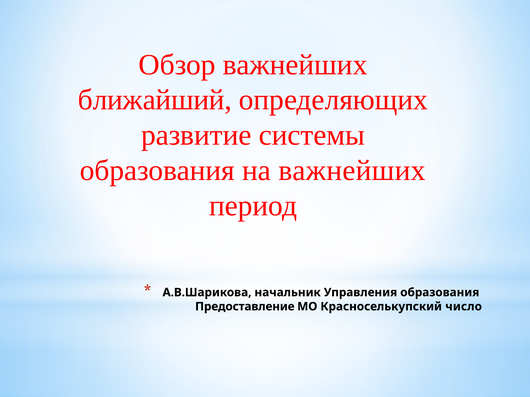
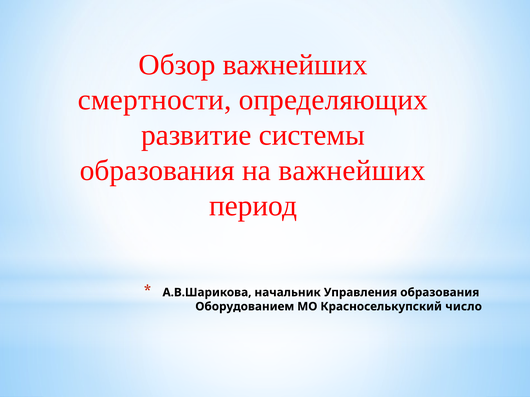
ближайший: ближайший -> смертности (155, 100)
Предоставление: Предоставление -> Оборудованием (245, 307)
